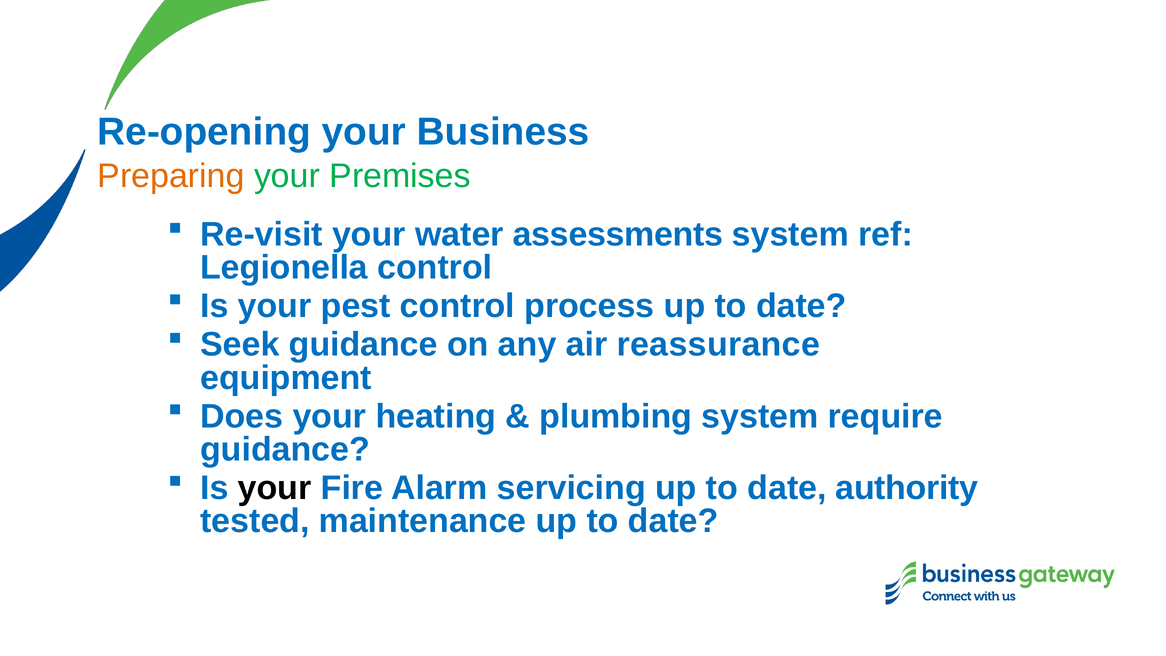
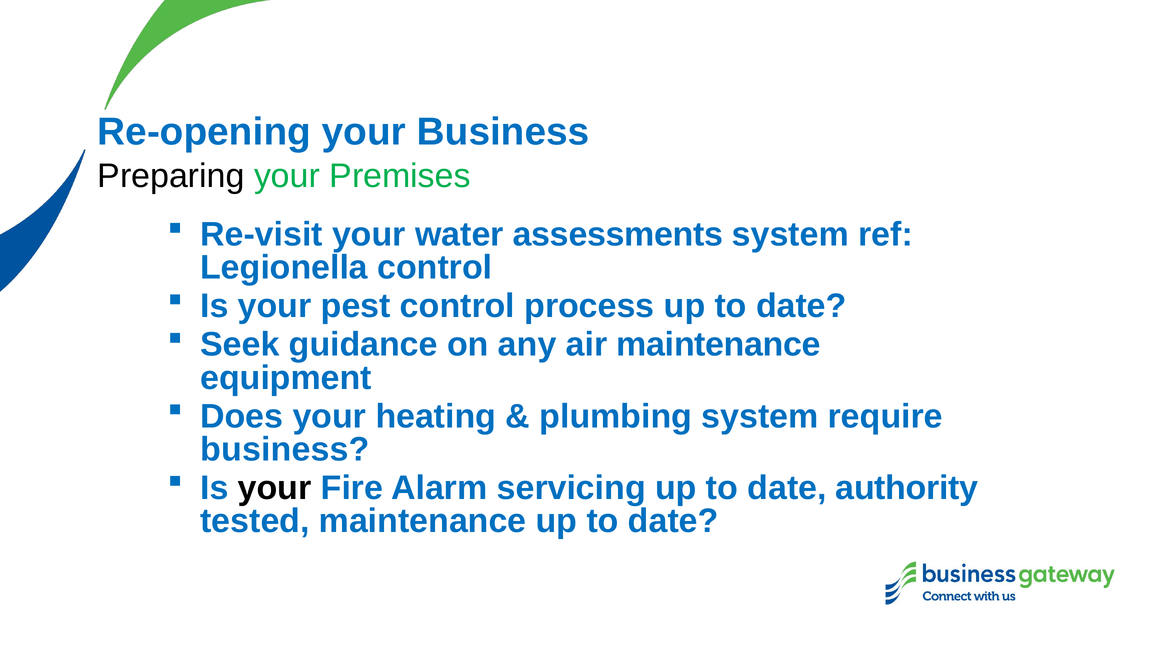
Preparing colour: orange -> black (171, 176)
air reassurance: reassurance -> maintenance (719, 345)
guidance: guidance -> business (285, 449)
